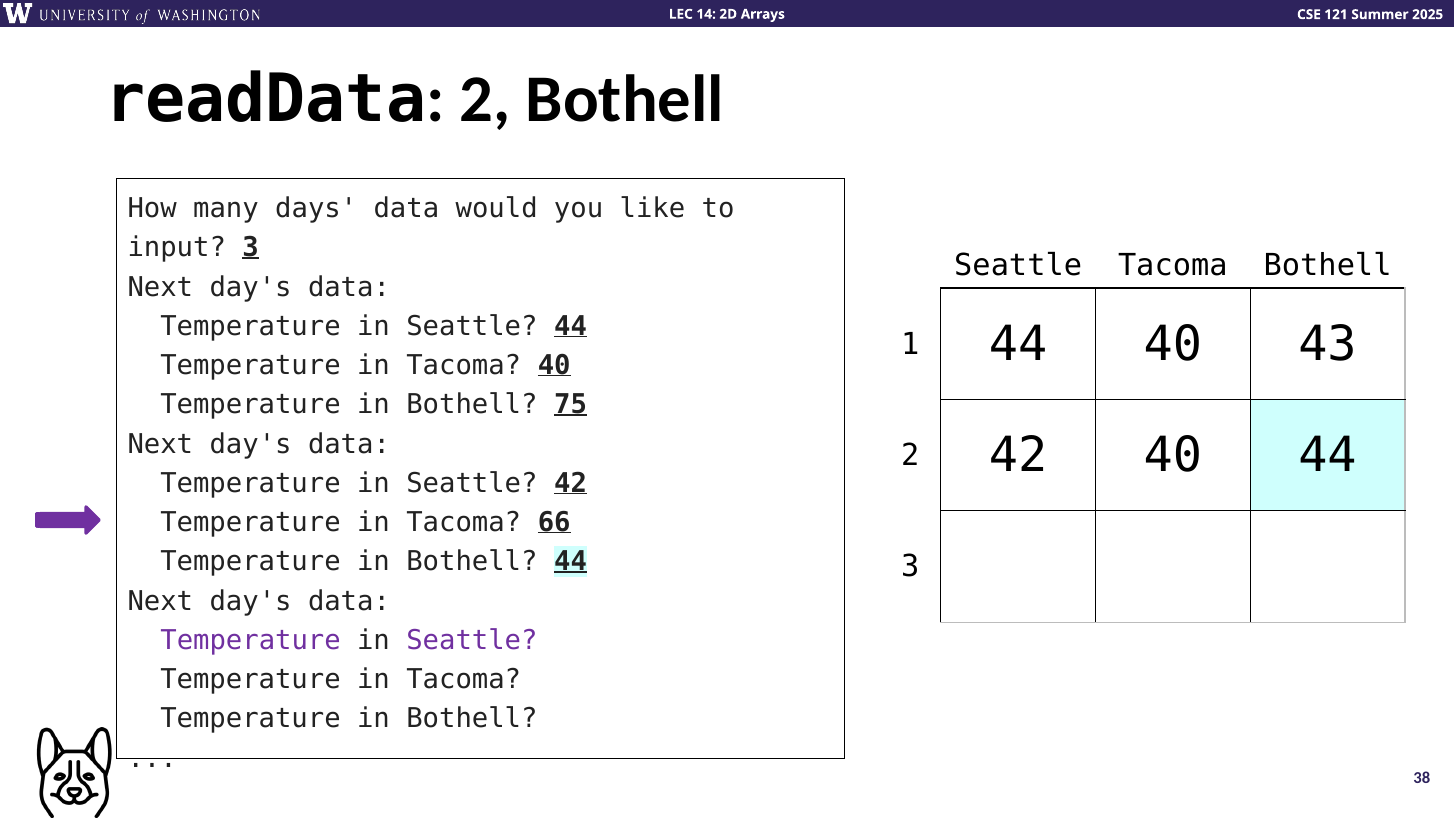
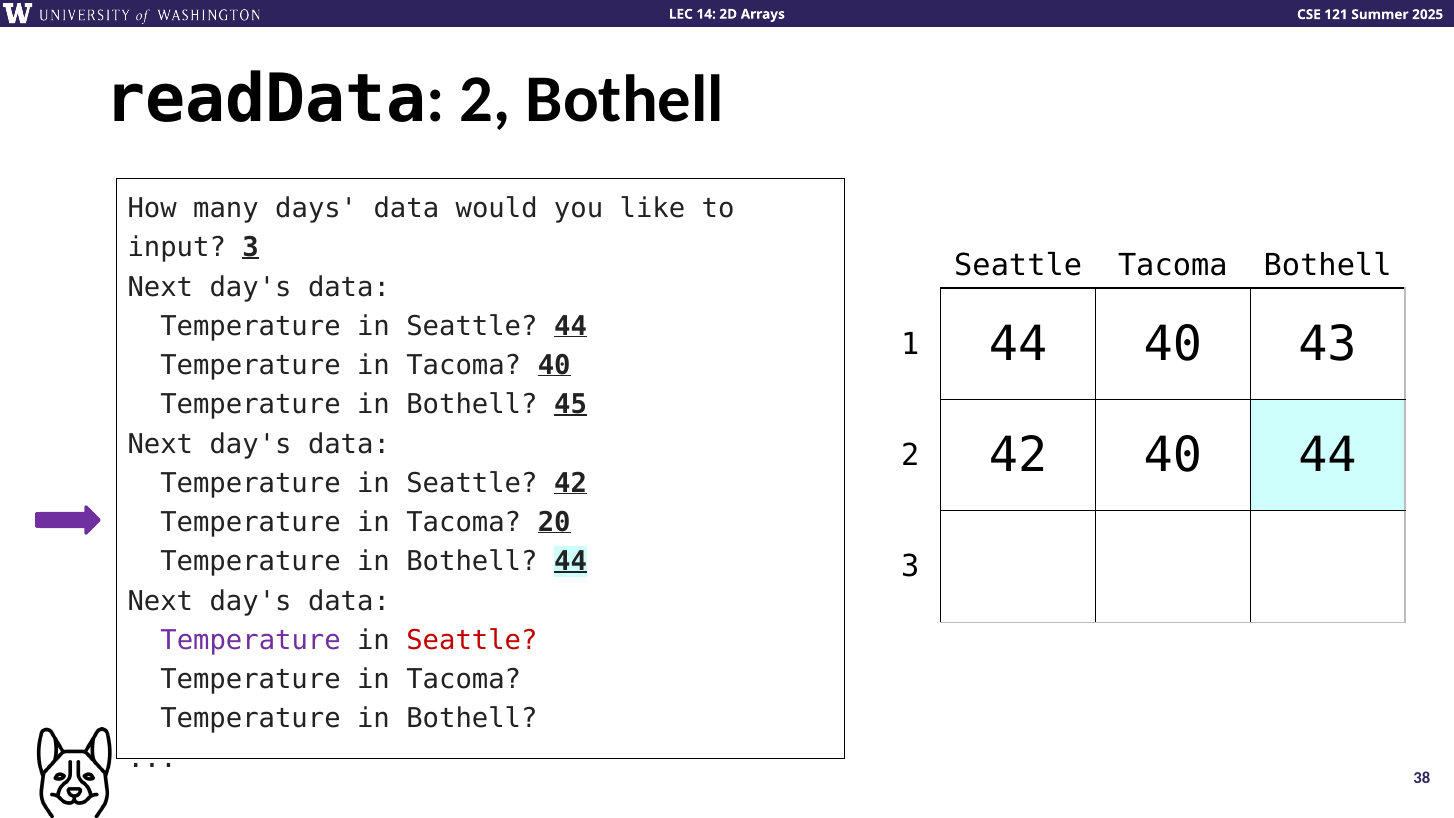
75: 75 -> 45 (571, 405)
66: 66 -> 20 (554, 523)
Seattle colour: purple -> red (472, 640)
